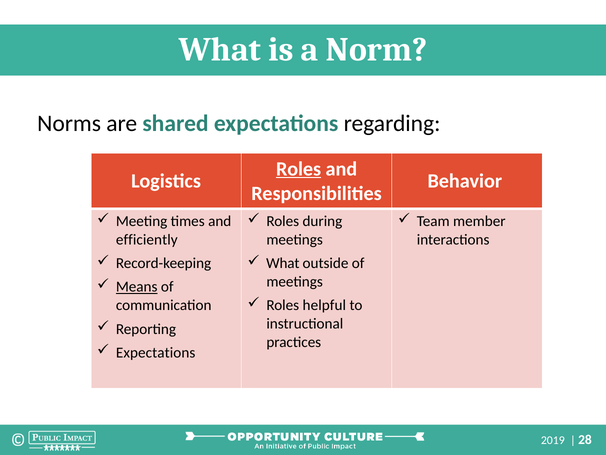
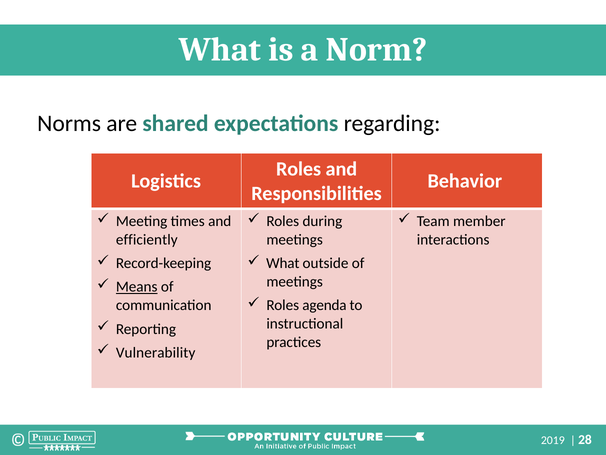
Roles underline: present -> none (299, 169)
helpful: helpful -> agenda (324, 305)
Expectations: Expectations -> Vulnerability (156, 352)
